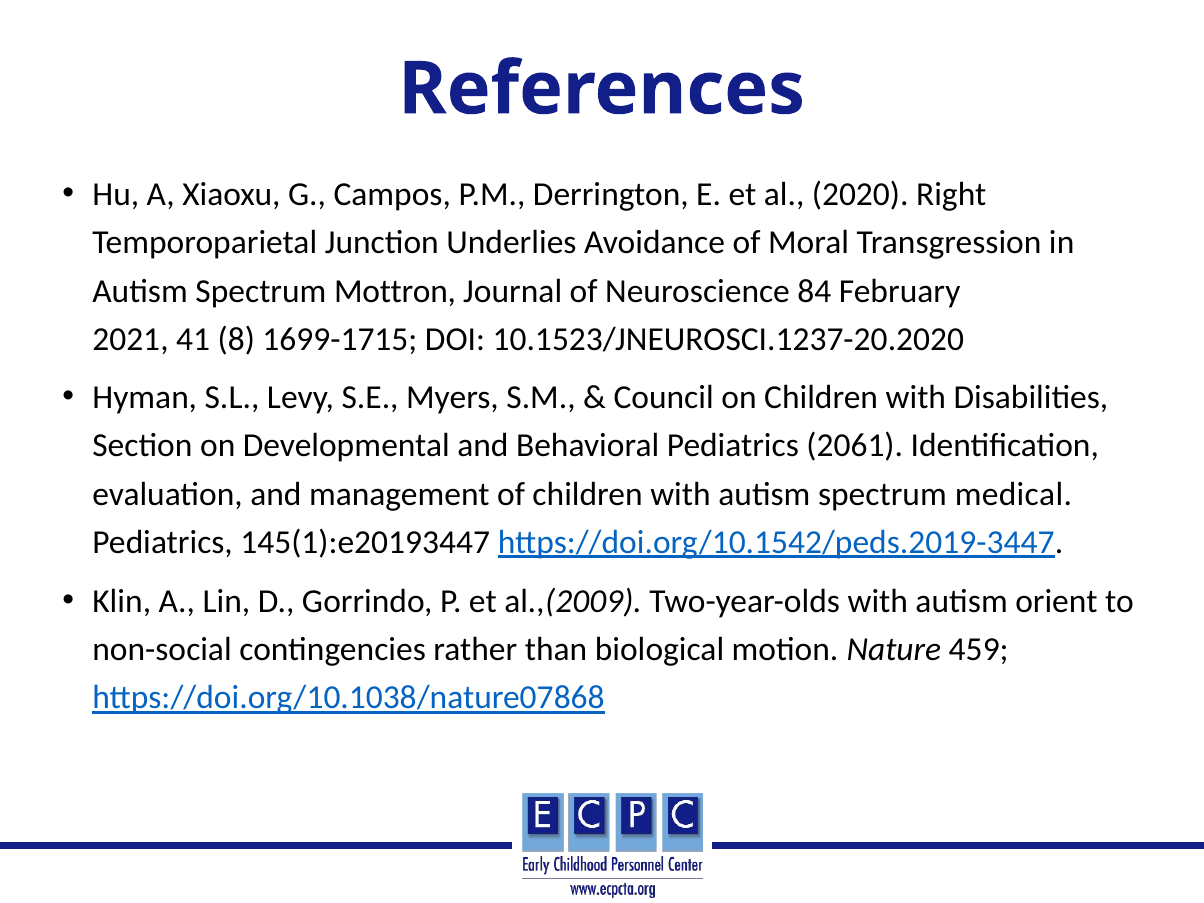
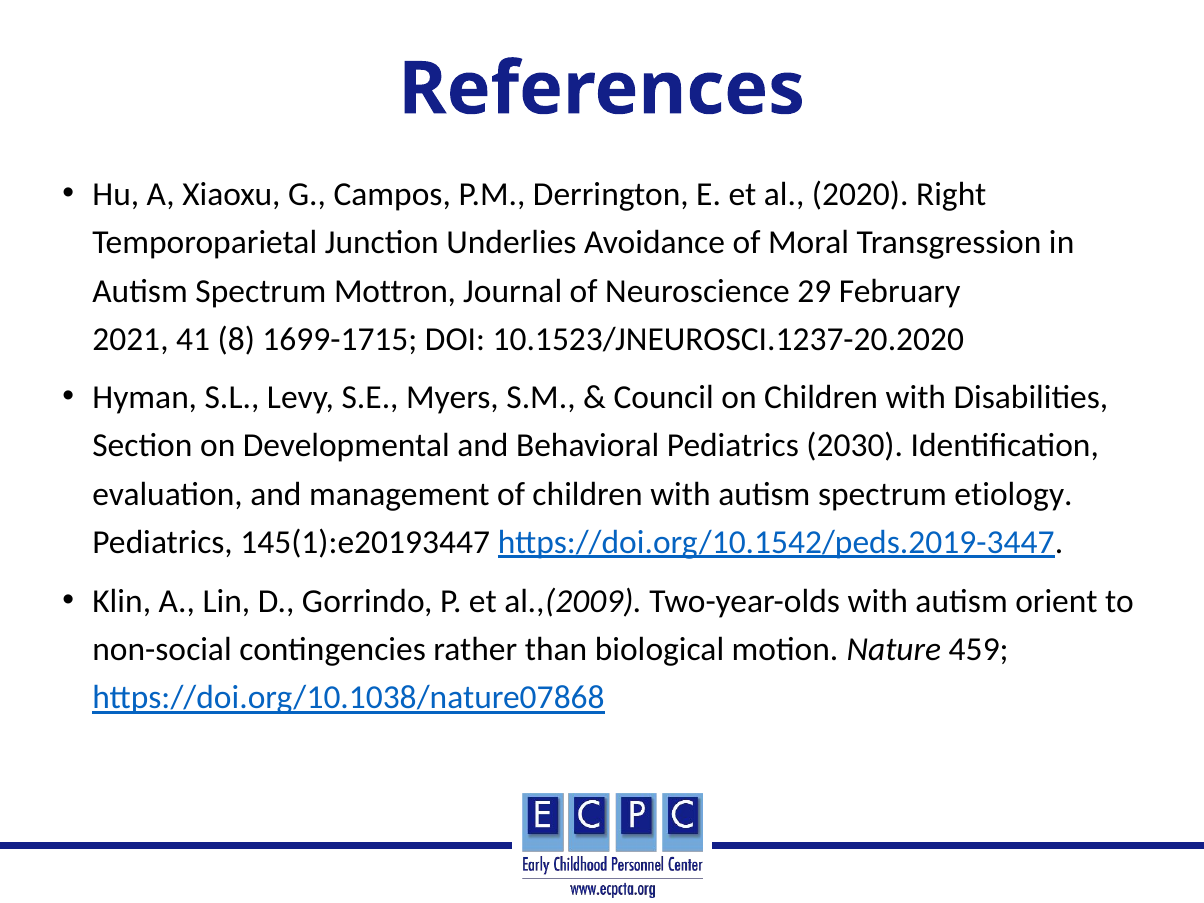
84: 84 -> 29 (814, 291)
2061: 2061 -> 2030 (855, 446)
medical: medical -> etiology (1013, 494)
